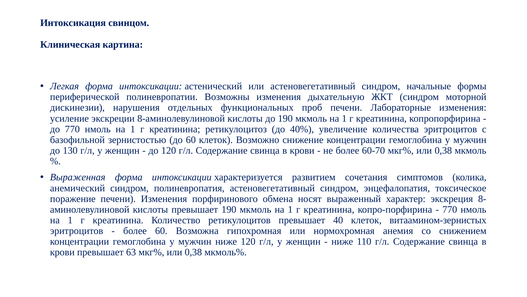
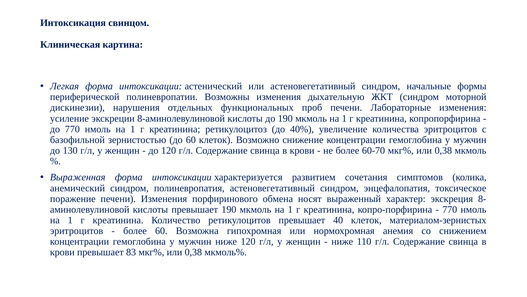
витаамином-зернистых: витаамином-зернистых -> материалом-зернистых (438, 220)
63: 63 -> 83 (131, 252)
